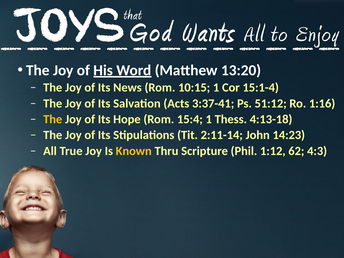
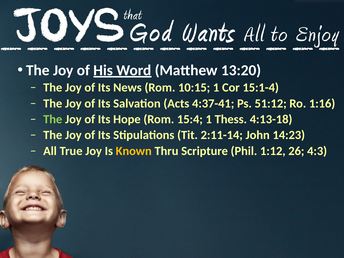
3:37-41: 3:37-41 -> 4:37-41 (213, 103)
The colour: yellow -> light green (53, 119)
62: 62 -> 26 (296, 151)
